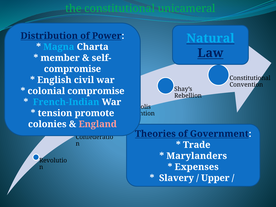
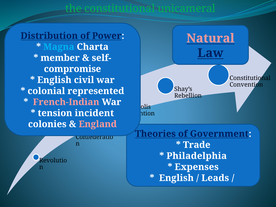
Natural colour: light blue -> pink (210, 38)
colonial compromise: compromise -> represented (96, 91)
French-Indian colour: light blue -> pink (66, 102)
promote: promote -> incident (94, 113)
Marylanders: Marylanders -> Philadelphia (197, 156)
Slavery: Slavery -> English (176, 178)
Upper: Upper -> Leads (215, 178)
